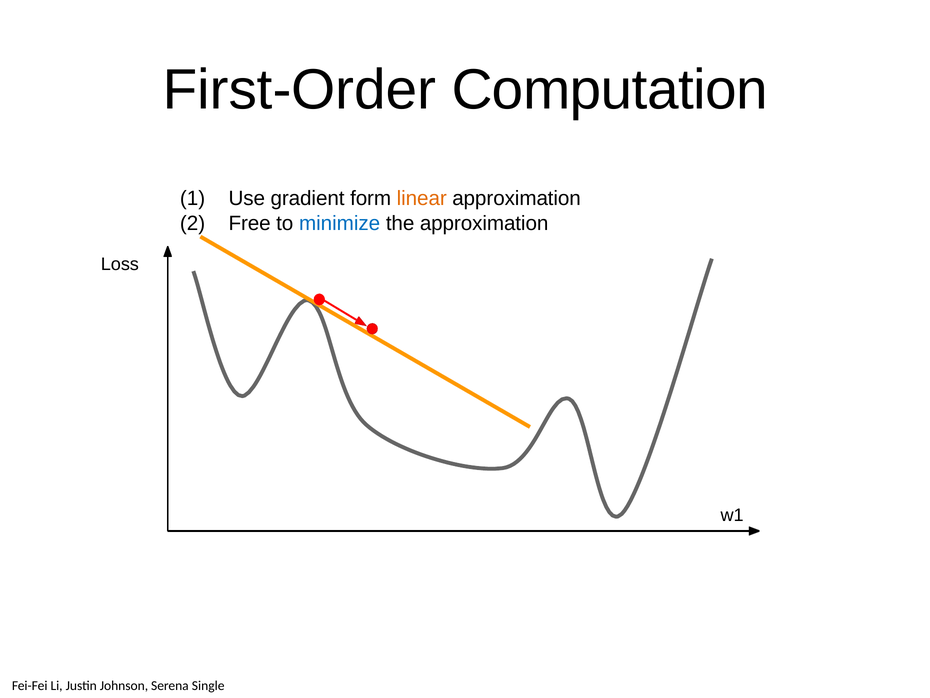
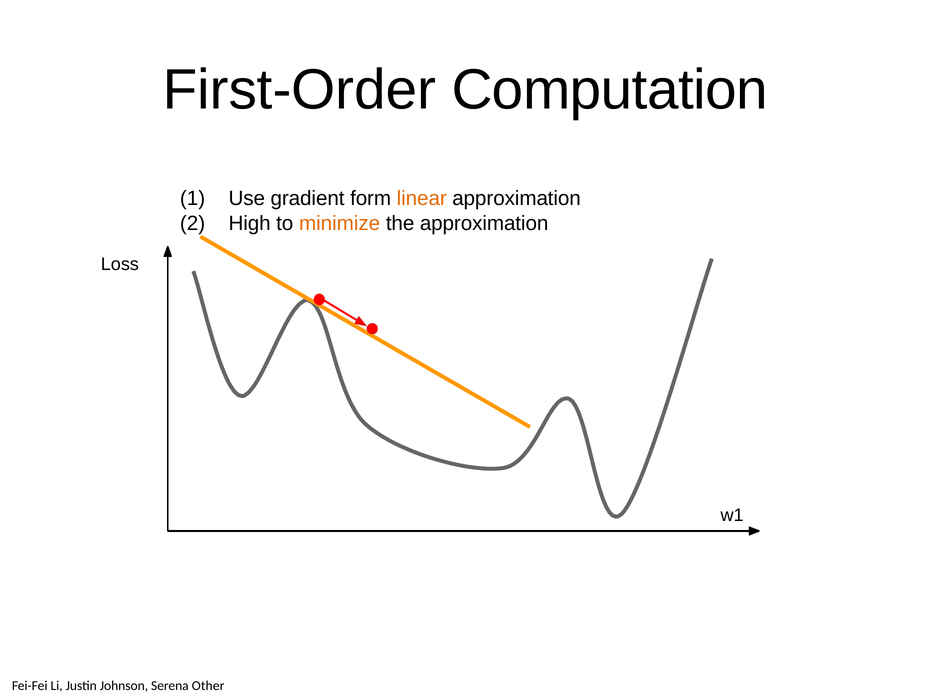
Free: Free -> High (250, 223)
minimize colour: blue -> orange (340, 223)
Single: Single -> Other (208, 685)
